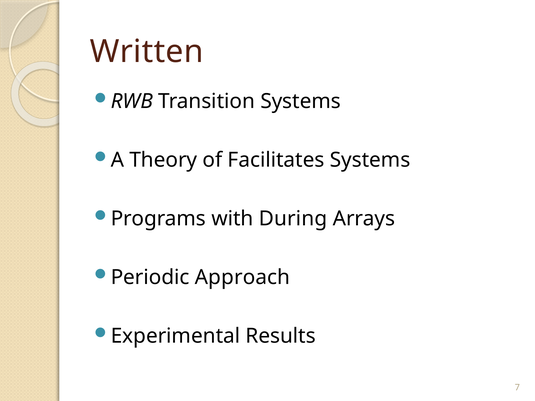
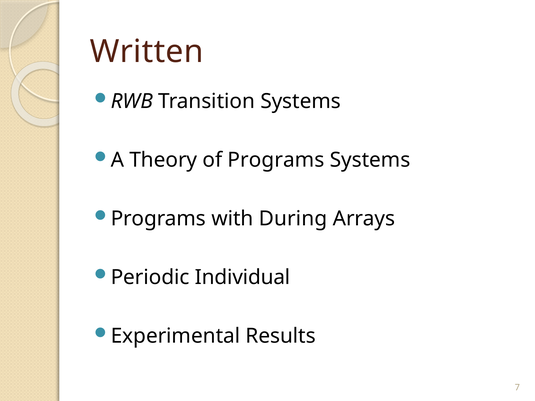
of Facilitates: Facilitates -> Programs (276, 160)
Approach: Approach -> Individual (243, 278)
